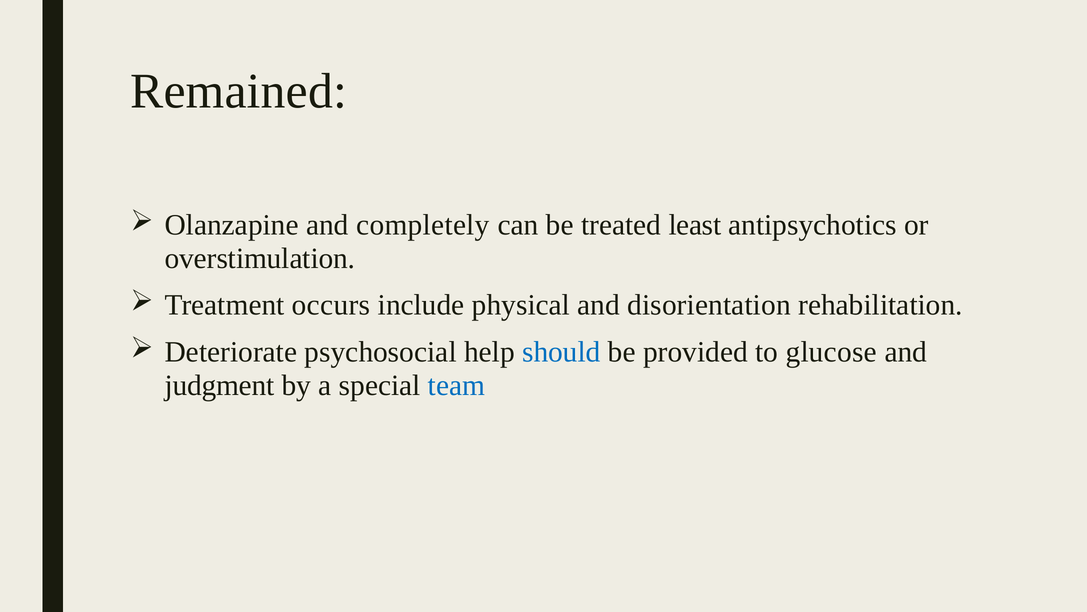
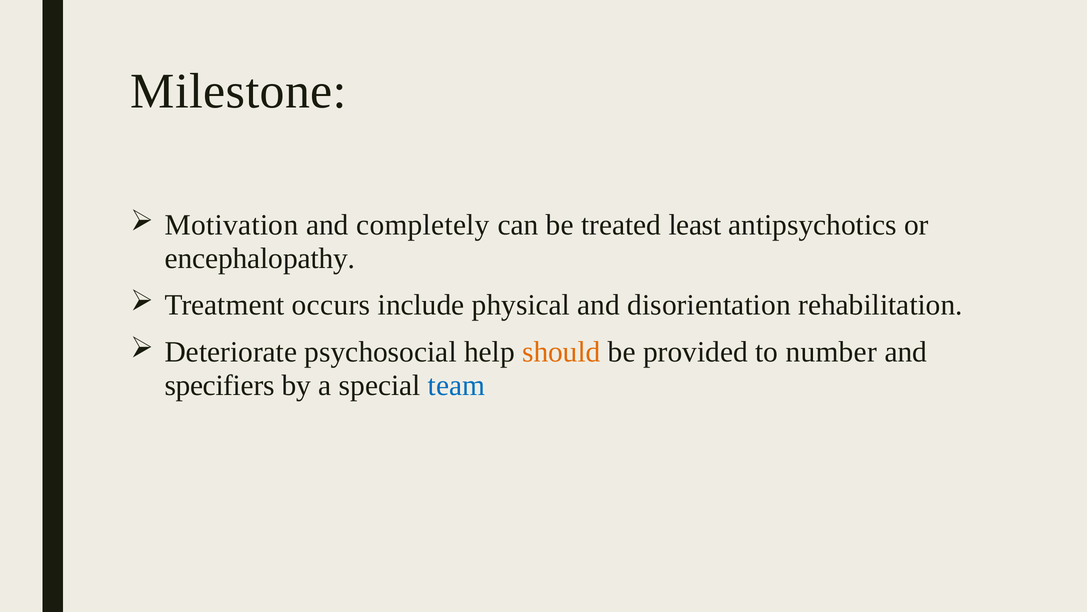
Remained: Remained -> Milestone (239, 91)
Olanzapine: Olanzapine -> Motivation (232, 225)
overstimulation: overstimulation -> encephalopathy (260, 258)
should colour: blue -> orange (561, 352)
glucose: glucose -> number (831, 352)
judgment: judgment -> specifiers (220, 385)
